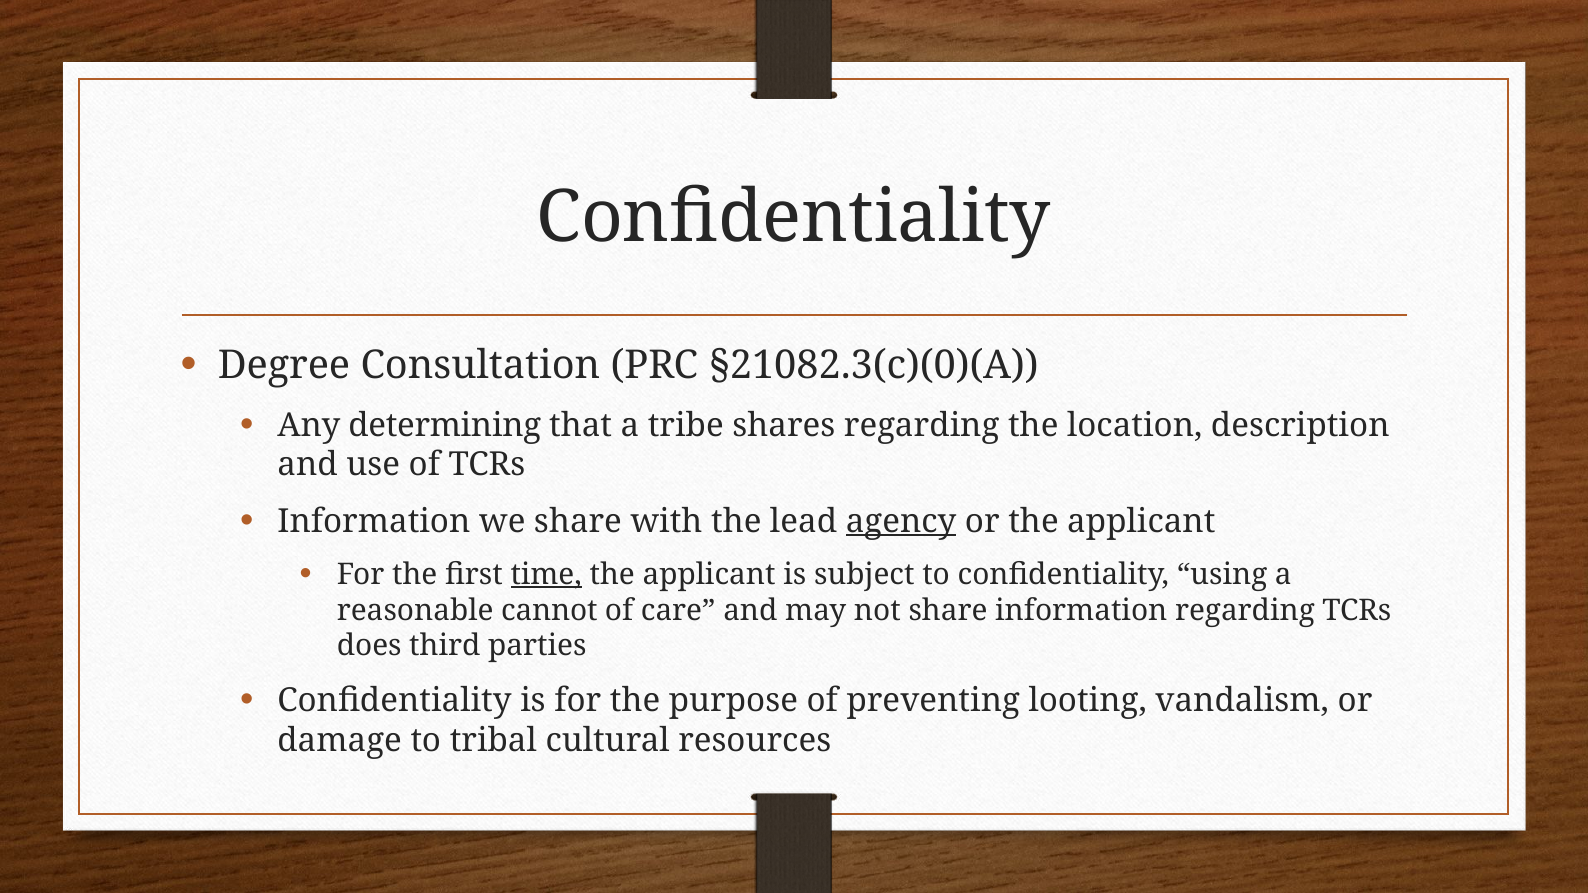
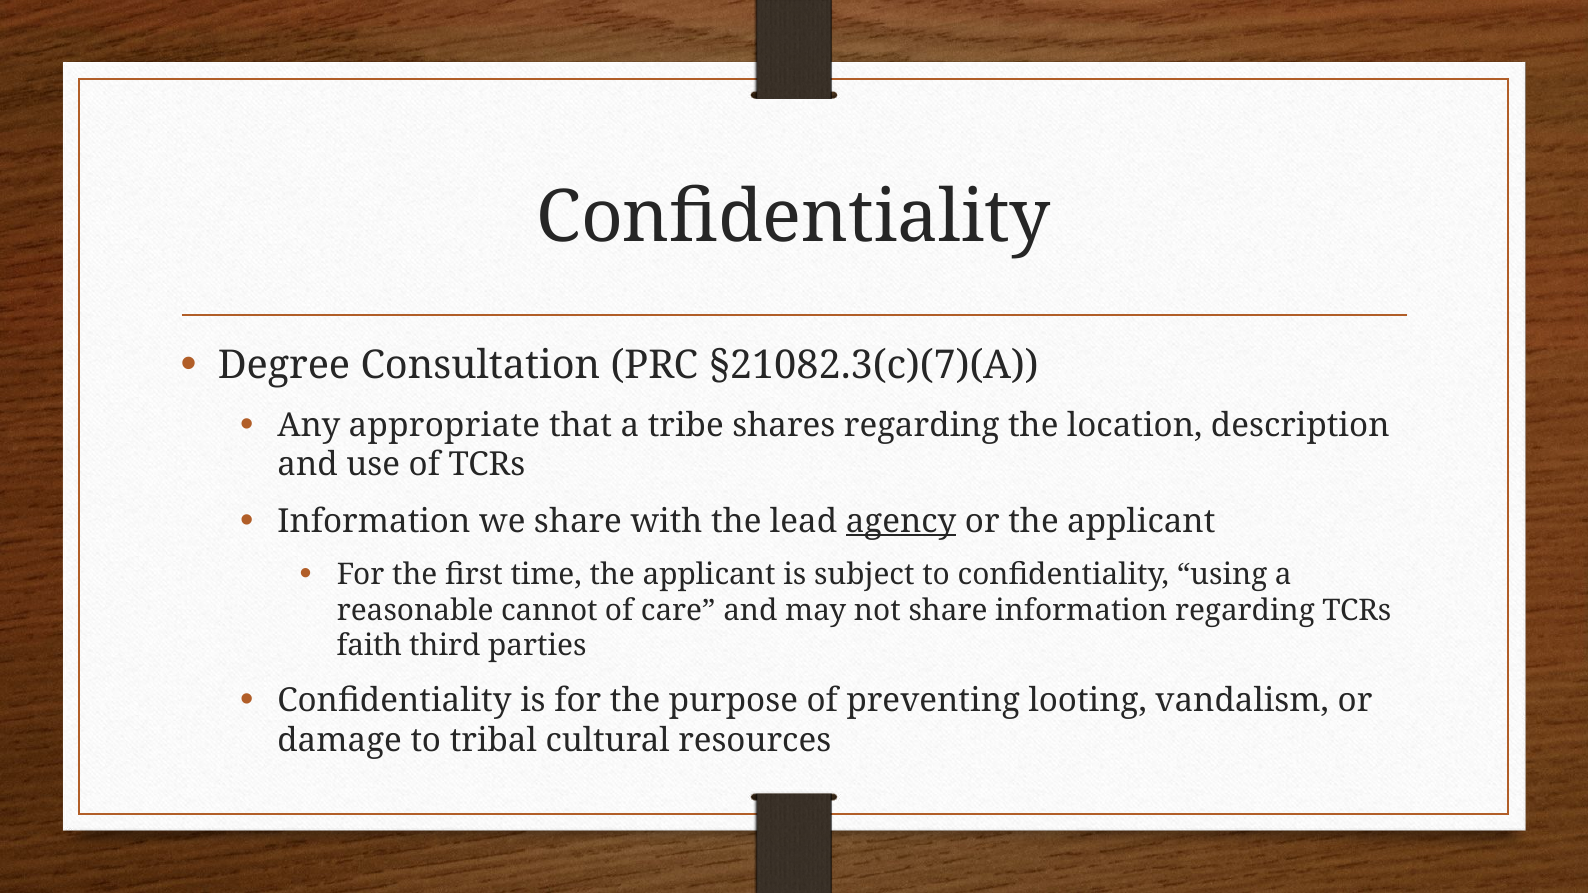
§21082.3(c)(0)(A: §21082.3(c)(0)(A -> §21082.3(c)(7)(A (873, 366)
determining: determining -> appropriate (444, 425)
time underline: present -> none (546, 575)
does: does -> faith (369, 646)
